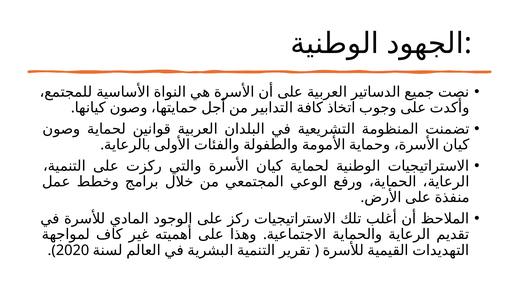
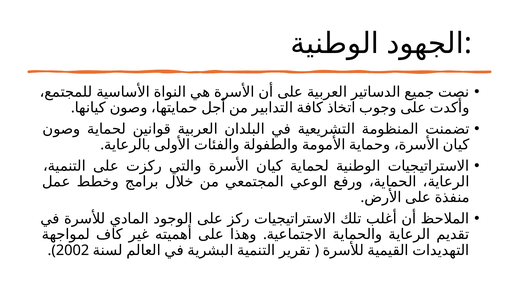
2020: 2020 -> 2002 (73, 250)
